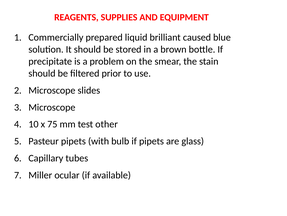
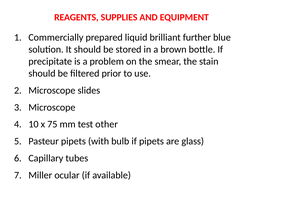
caused: caused -> further (197, 37)
